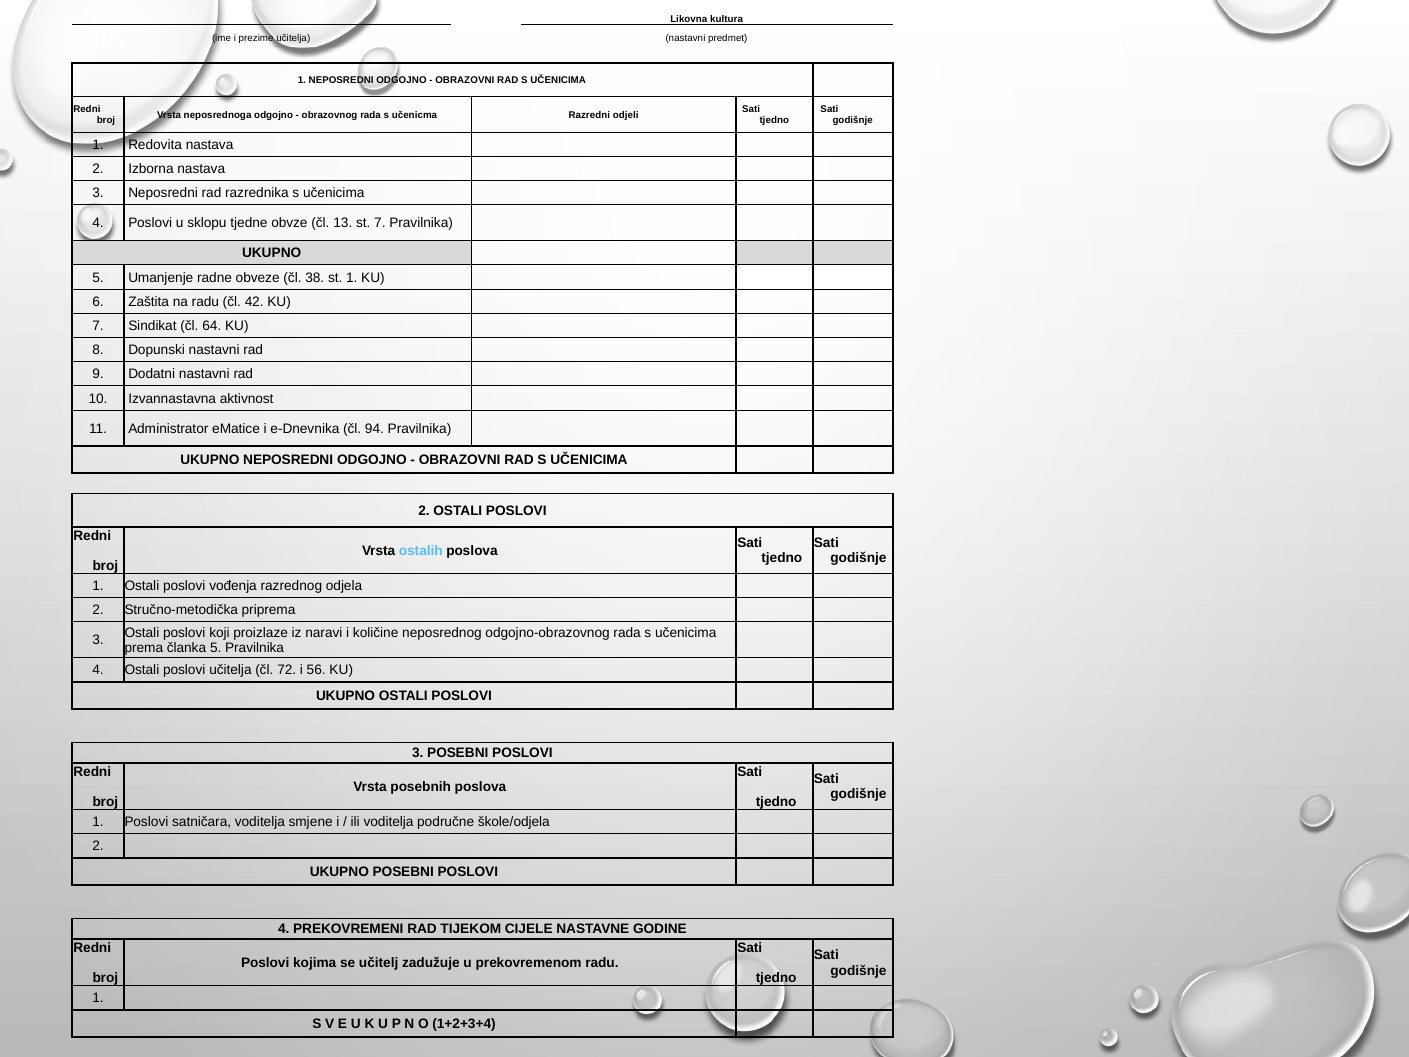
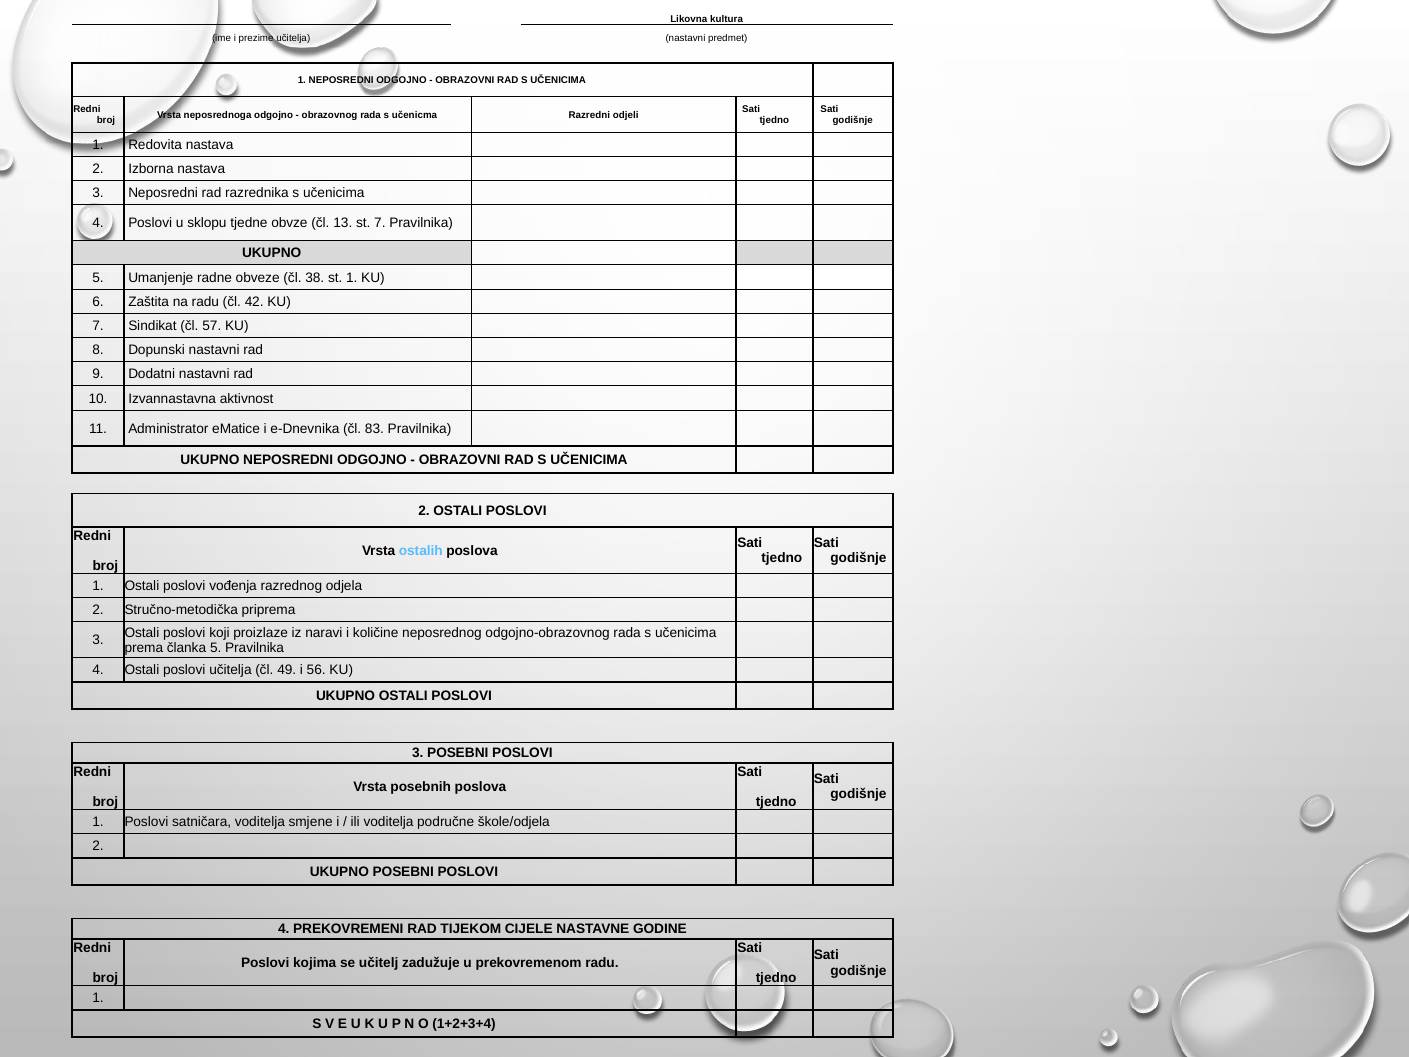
64: 64 -> 57 (212, 326)
94: 94 -> 83 (374, 428)
72: 72 -> 49 (287, 670)
